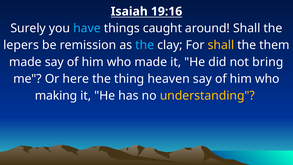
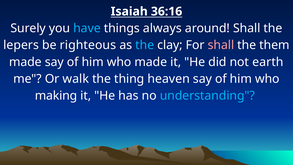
19:16: 19:16 -> 36:16 (167, 11)
caught: caught -> always (162, 28)
remission: remission -> righteous (88, 45)
shall colour: yellow -> pink (221, 45)
bring: bring -> earth (268, 62)
here: here -> walk (76, 79)
understanding colour: yellow -> light blue (207, 96)
